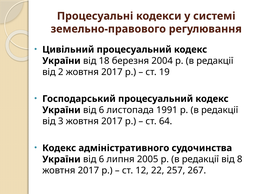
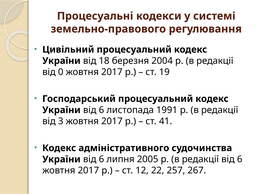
2: 2 -> 0 (61, 72)
64: 64 -> 41 (166, 121)
редакції від 8: 8 -> 6 (240, 159)
